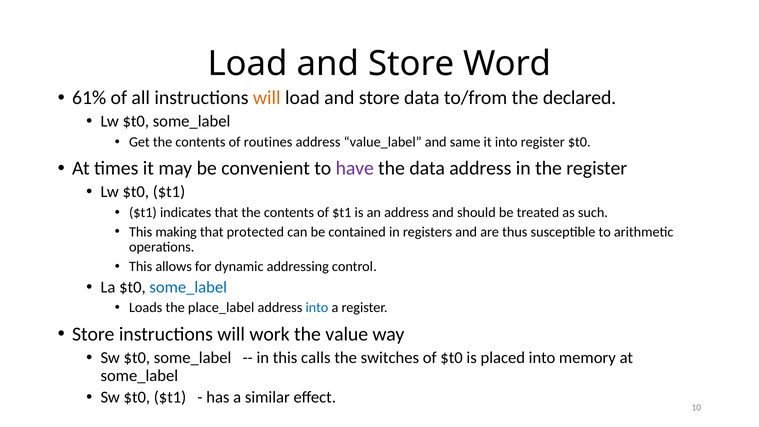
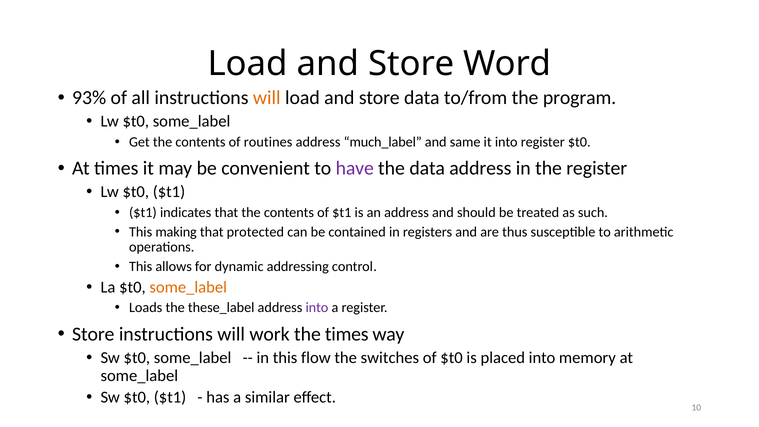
61%: 61% -> 93% (89, 98)
declared: declared -> program (580, 98)
value_label: value_label -> much_label (383, 142)
some_label colour: blue -> orange (188, 287)
place_label: place_label -> these_label (221, 308)
into colour: blue -> purple (317, 308)
the value: value -> times (347, 334)
calls: calls -> flow (316, 358)
